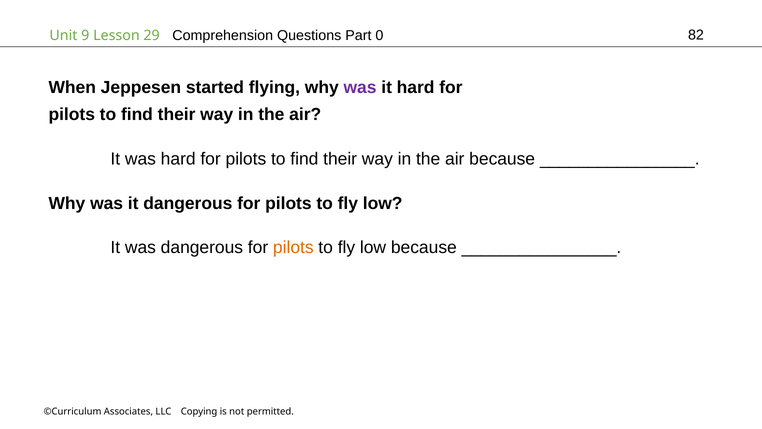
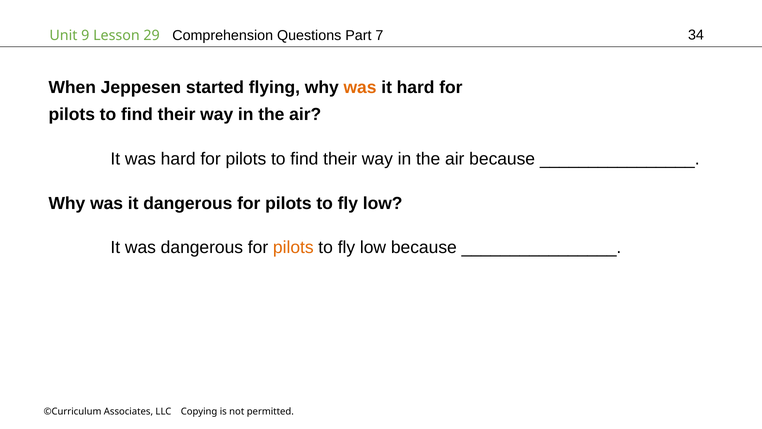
0: 0 -> 7 (379, 36)
82: 82 -> 34 (696, 35)
was colour: purple -> orange (360, 87)
